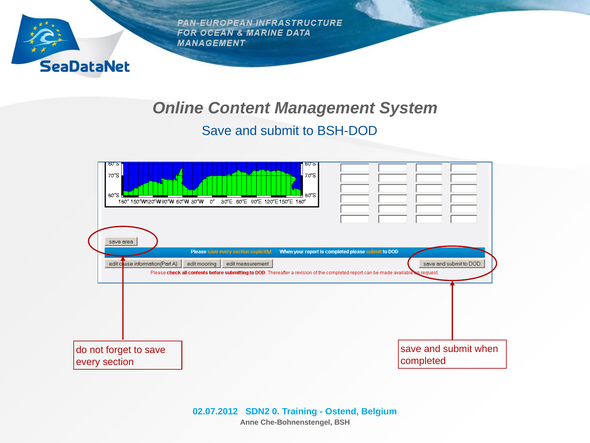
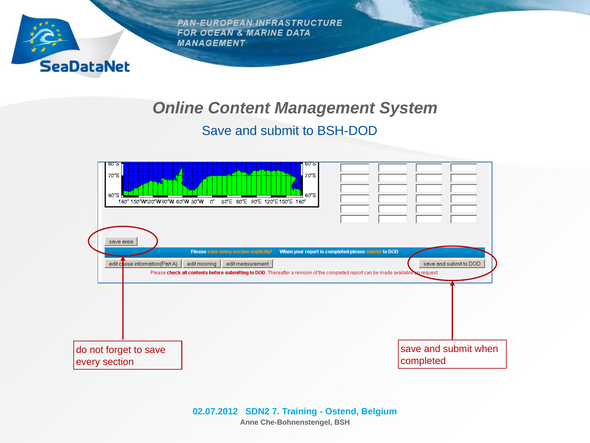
0: 0 -> 7 (276, 411)
